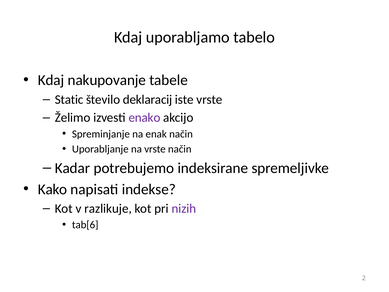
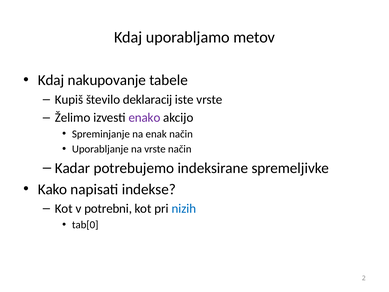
tabelo: tabelo -> metov (254, 37)
Static: Static -> Kupiš (69, 99)
razlikuje: razlikuje -> potrebni (108, 208)
nizih colour: purple -> blue (184, 208)
tab[6: tab[6 -> tab[0 (85, 225)
